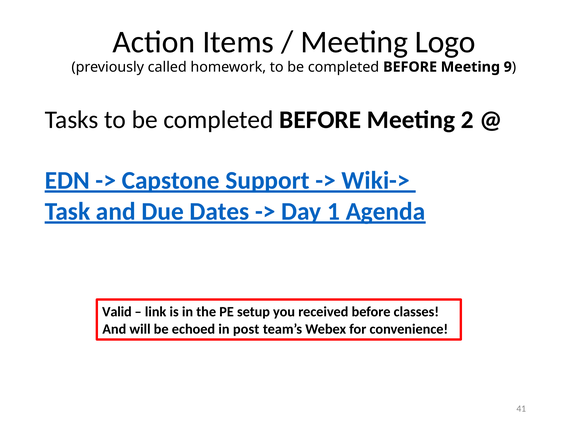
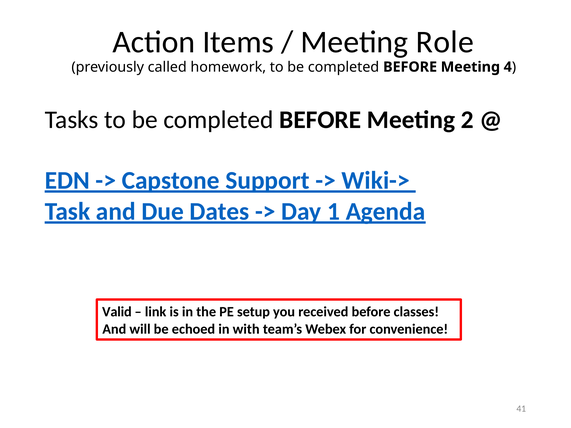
Logo: Logo -> Role (445, 42)
9: 9 -> 4 (508, 67)
post: post -> with (246, 329)
